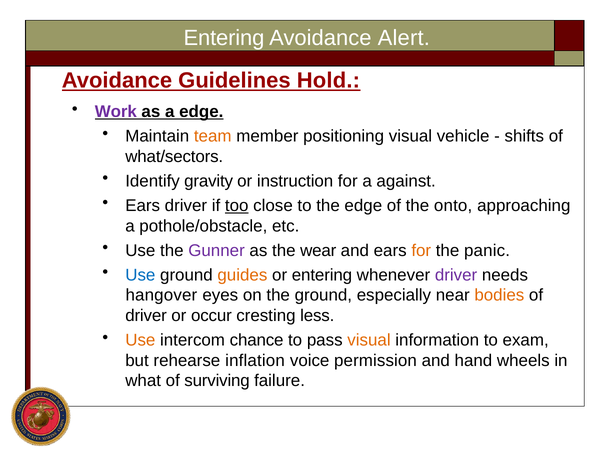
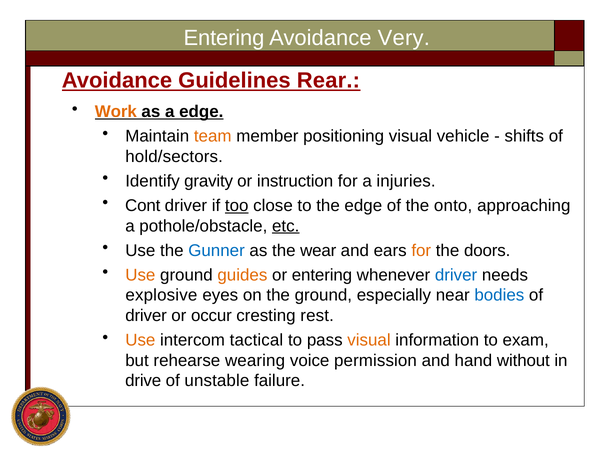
Alert: Alert -> Very (404, 38)
Hold: Hold -> Rear (328, 80)
Work colour: purple -> orange (116, 112)
what/sectors: what/sectors -> hold/sectors (174, 156)
against: against -> injuries (406, 181)
Ears: Ears -> Cont (143, 206)
etc underline: none -> present (286, 226)
Gunner colour: purple -> blue (217, 250)
panic: panic -> doors (487, 250)
Use colour: blue -> orange (140, 275)
driver colour: purple -> blue (456, 275)
hangover: hangover -> explosive (161, 295)
bodies colour: orange -> blue (499, 295)
less: less -> rest (317, 315)
chance: chance -> tactical (256, 340)
inflation: inflation -> wearing (255, 360)
wheels: wheels -> without (523, 360)
what: what -> drive (143, 381)
surviving: surviving -> unstable (217, 381)
